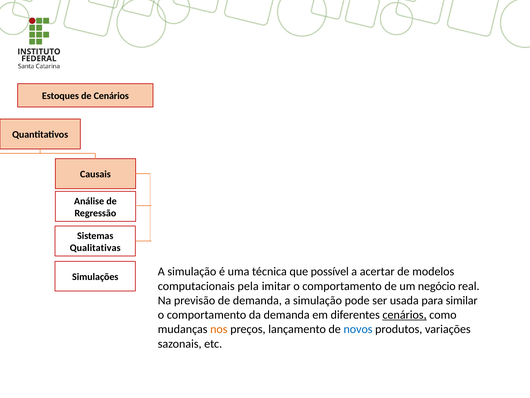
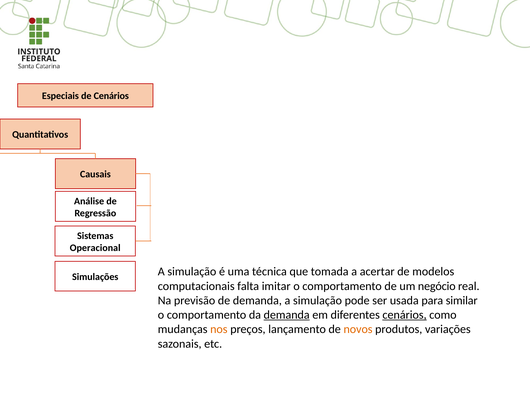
Estoques: Estoques -> Especiais (60, 96)
Qualitativas: Qualitativas -> Operacional (95, 247)
possível: possível -> tomada (330, 271)
pela: pela -> falta (248, 286)
demanda underline: none -> present (287, 314)
novos colour: blue -> orange (358, 329)
